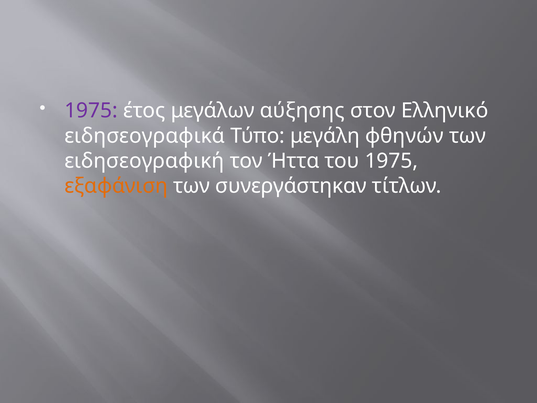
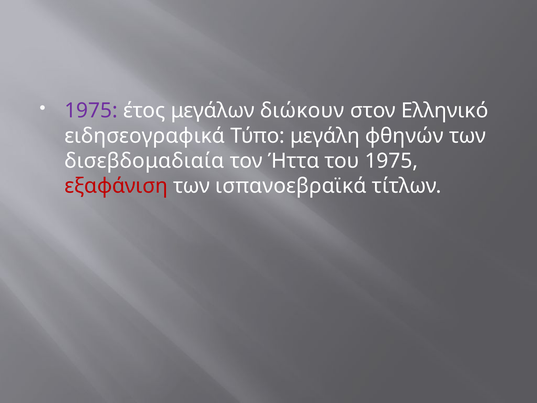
αύξησης: αύξησης -> διώκουν (302, 111)
ειδησεογραφική: ειδησεογραφική -> δισεβδομαδιαία (144, 161)
εξαφάνιση colour: orange -> red (116, 186)
συνεργάστηκαν: συνεργάστηκαν -> ισπανοεβραϊκά (291, 186)
